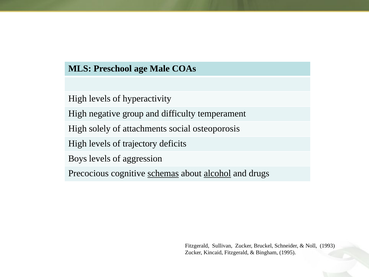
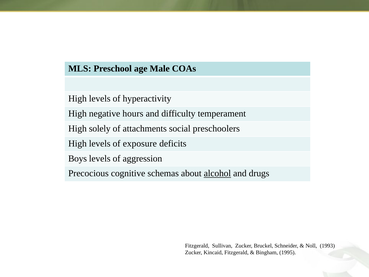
group: group -> hours (133, 113)
osteoporosis: osteoporosis -> preschoolers (216, 128)
trajectory: trajectory -> exposure (140, 143)
schemas underline: present -> none (163, 173)
